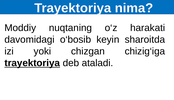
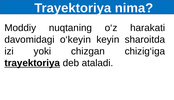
o‘bosib: o‘bosib -> o‘keyin (75, 40)
